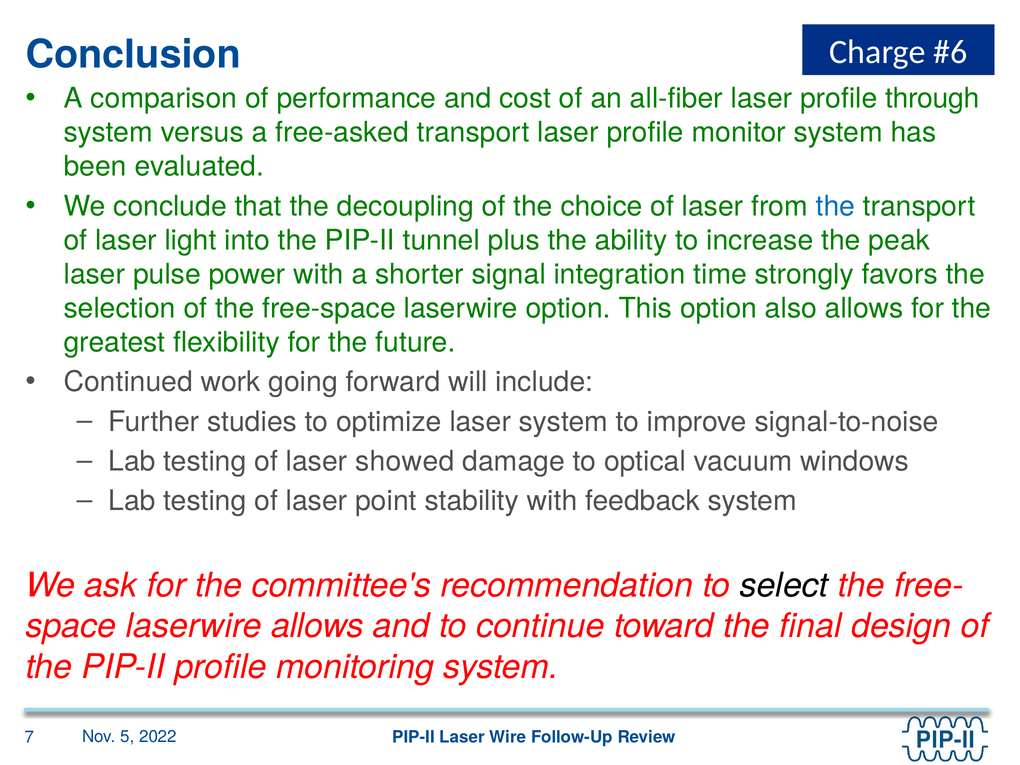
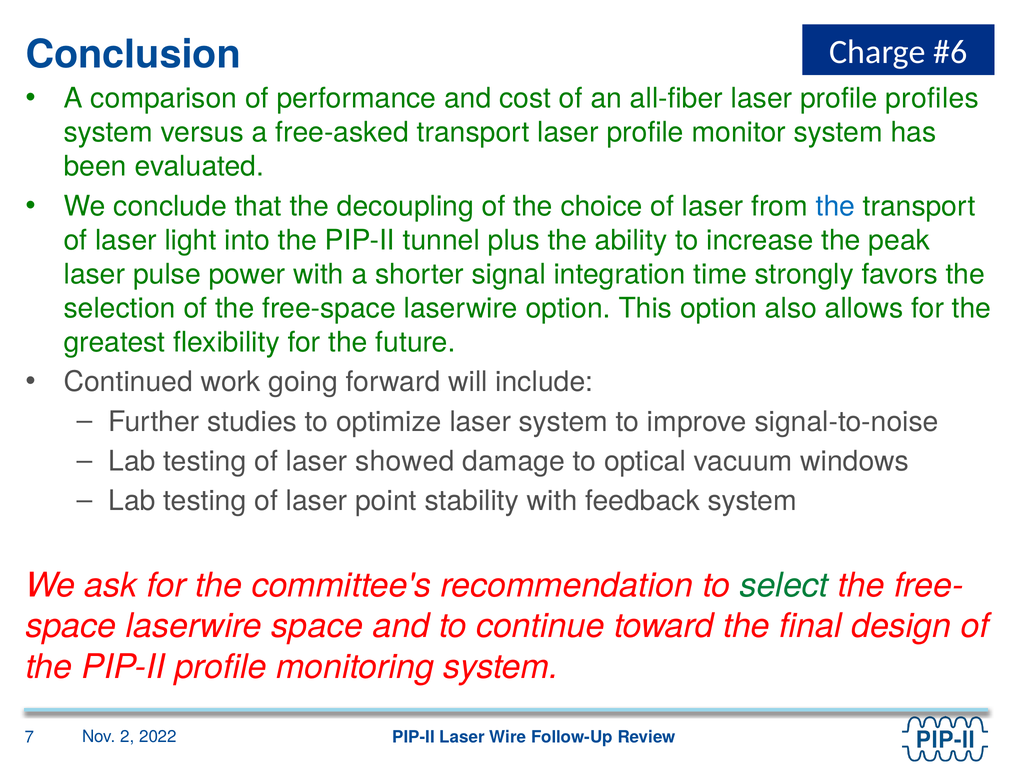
through: through -> profiles (932, 99)
select colour: black -> green (784, 585)
laserwire allows: allows -> space (317, 626)
5: 5 -> 2 (127, 737)
